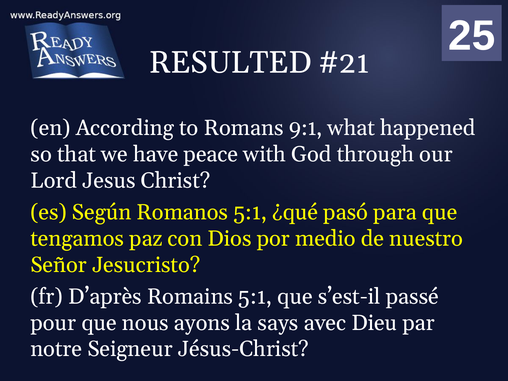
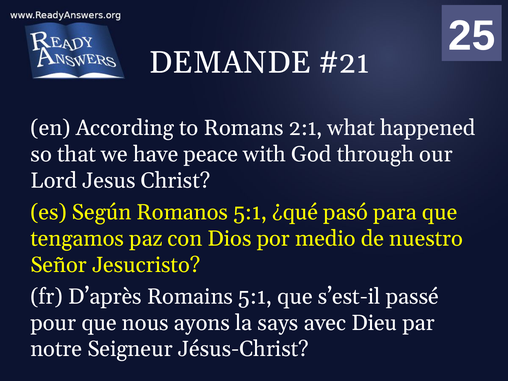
RESULTED: RESULTED -> DEMANDE (230, 63)
9:1: 9:1 -> 2:1 (306, 128)
